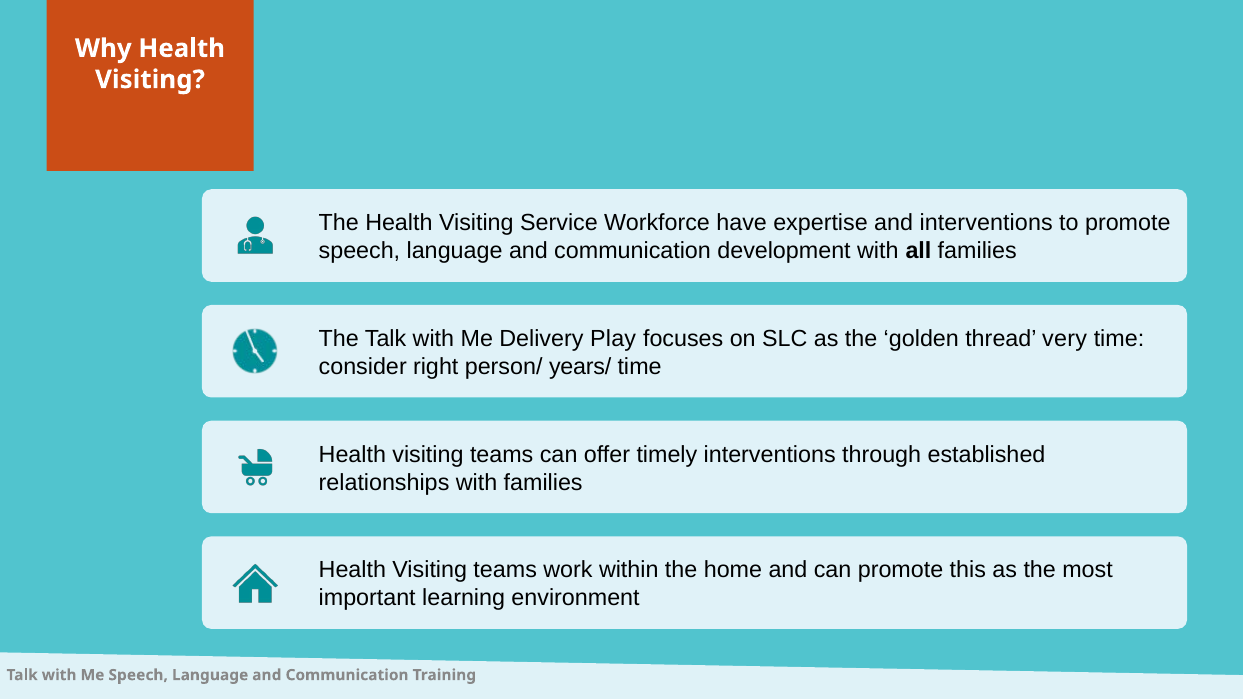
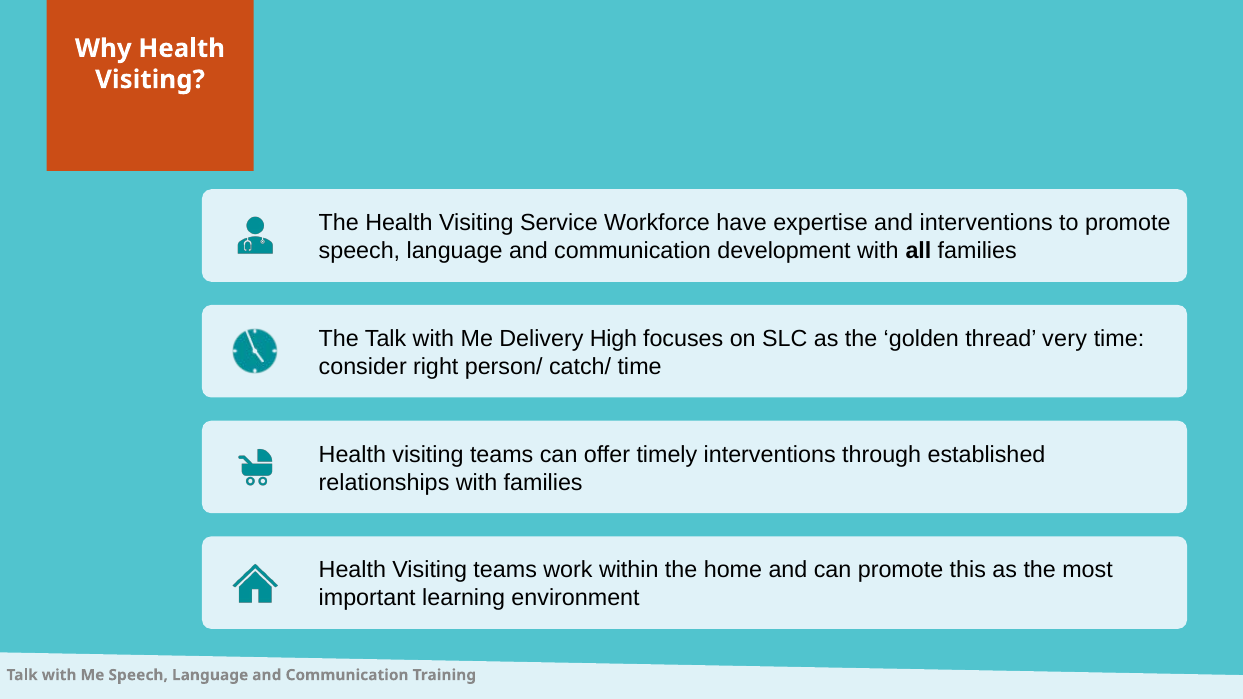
Play: Play -> High (613, 339)
years/: years/ -> catch/ (580, 367)
